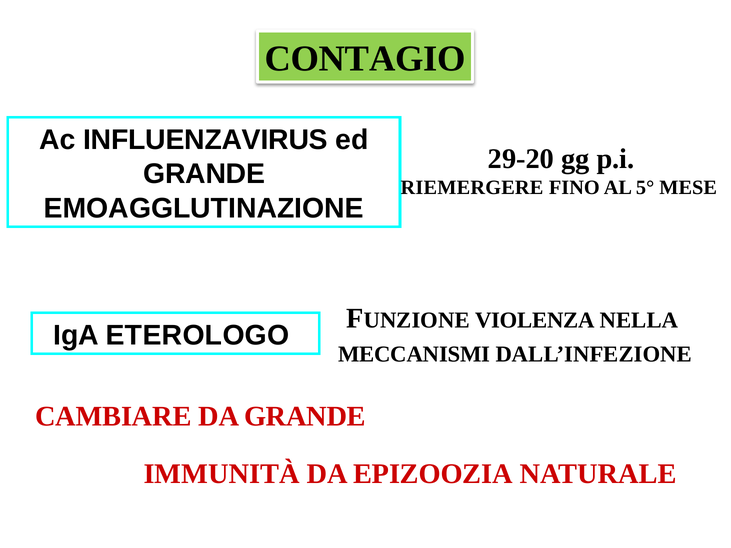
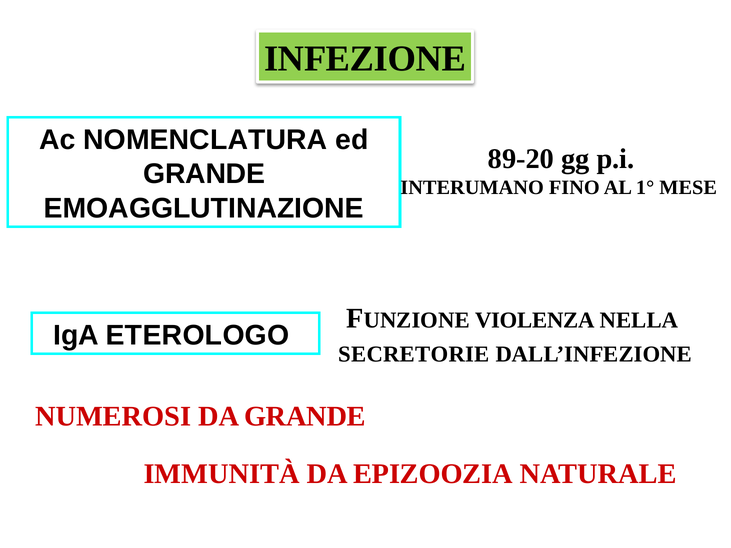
CONTAGIO: CONTAGIO -> INFEZIONE (365, 59)
INFLUENZAVIRUS: INFLUENZAVIRUS -> NOMENCLATURA (205, 140)
29-20: 29-20 -> 89-20 (521, 159)
RIEMERGERE: RIEMERGERE -> INTERUMANO (472, 188)
5°: 5° -> 1° (645, 188)
MECCANISMI: MECCANISMI -> SECRETORIE (414, 354)
CAMBIARE: CAMBIARE -> NUMEROSI (113, 416)
